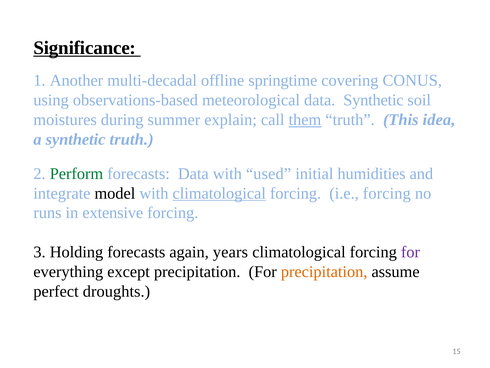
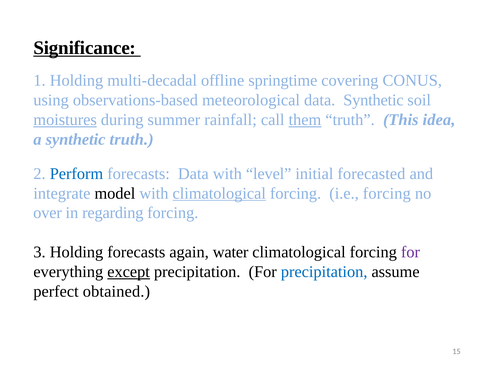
1 Another: Another -> Holding (76, 80)
moistures underline: none -> present (65, 120)
explain: explain -> rainfall (231, 120)
Perform colour: green -> blue (76, 173)
used: used -> level (269, 173)
humidities: humidities -> forecasted (371, 173)
runs: runs -> over (48, 213)
extensive: extensive -> regarding (113, 213)
years: years -> water (231, 252)
except underline: none -> present (129, 271)
precipitation colour: orange -> blue (324, 271)
droughts: droughts -> obtained (116, 291)
